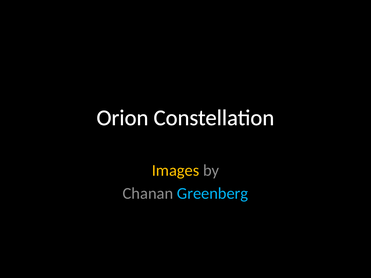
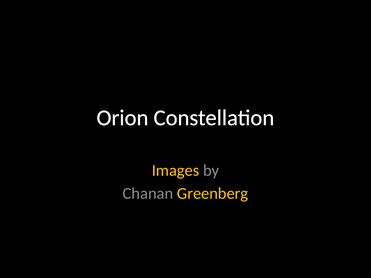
Greenberg colour: light blue -> yellow (213, 194)
